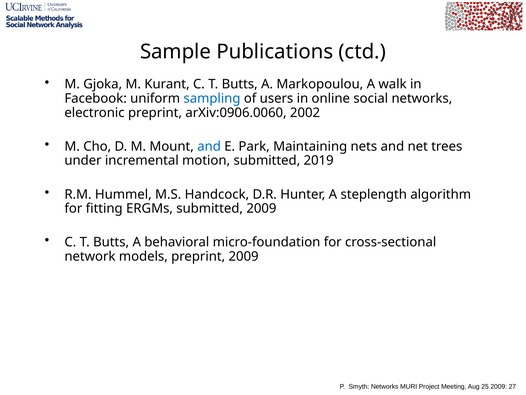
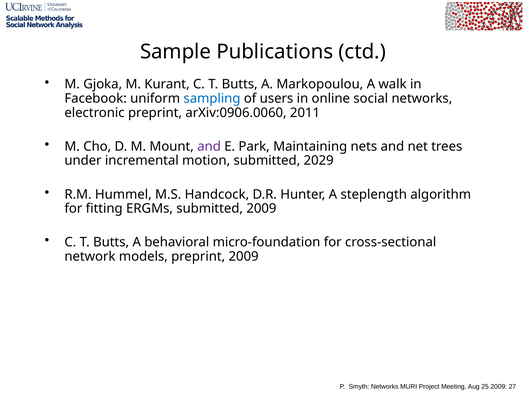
2002: 2002 -> 2011 (305, 113)
and colour: blue -> purple (209, 146)
2019: 2019 -> 2029 (319, 160)
